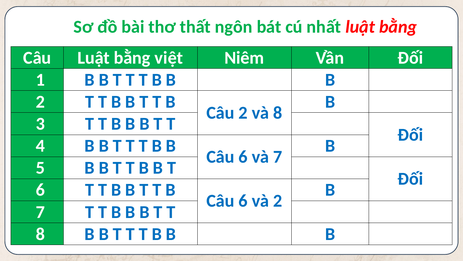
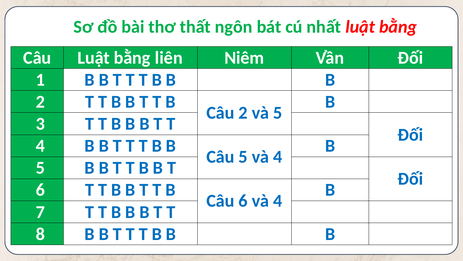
việt: việt -> liên (169, 58)
và 8: 8 -> 5 (278, 113)
6: 6 -> 5 (243, 157)
7: 7 -> 4 (278, 157)
6 và 2: 2 -> 4 (278, 201)
